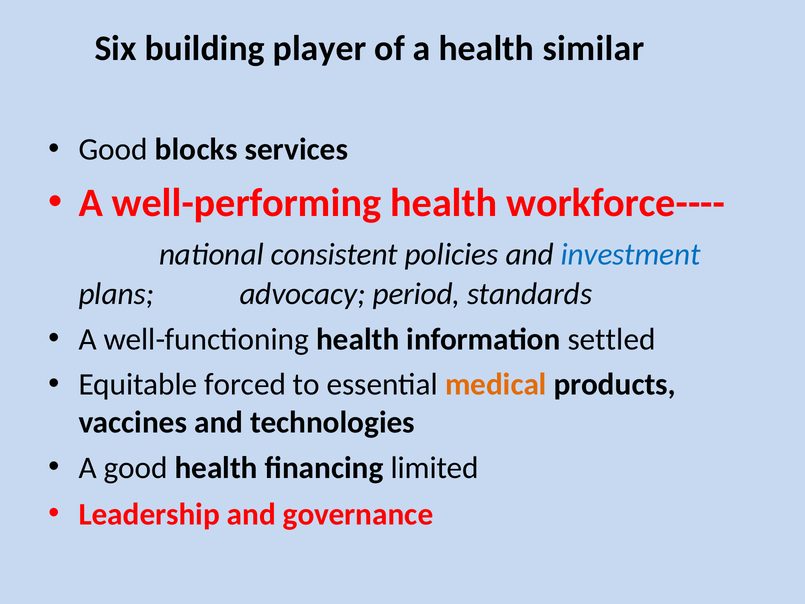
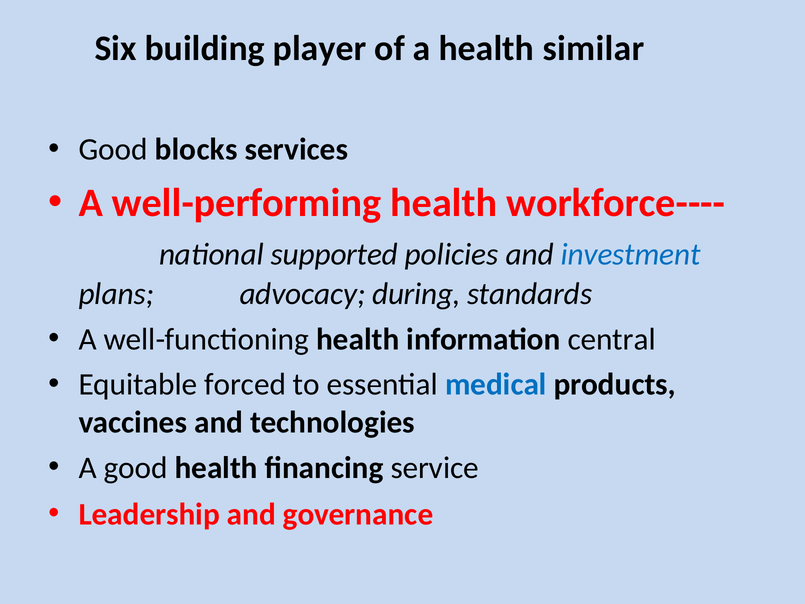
consistent: consistent -> supported (334, 254)
period: period -> during (417, 294)
settled: settled -> central (612, 339)
medical colour: orange -> blue (496, 384)
limited: limited -> service (435, 468)
